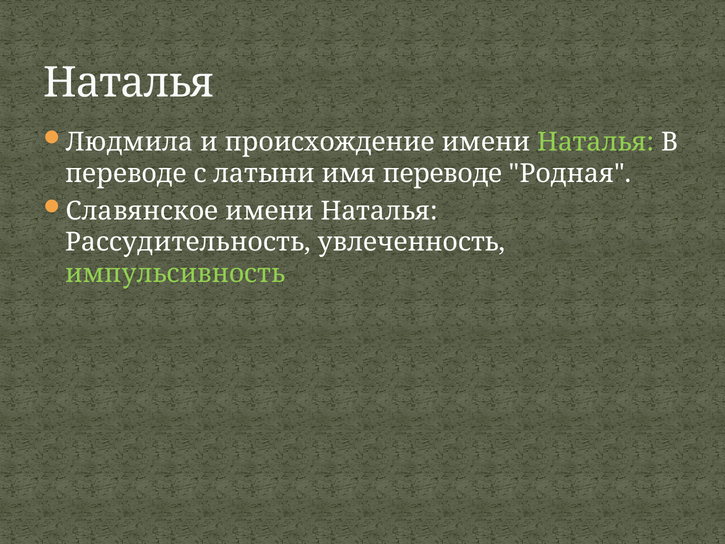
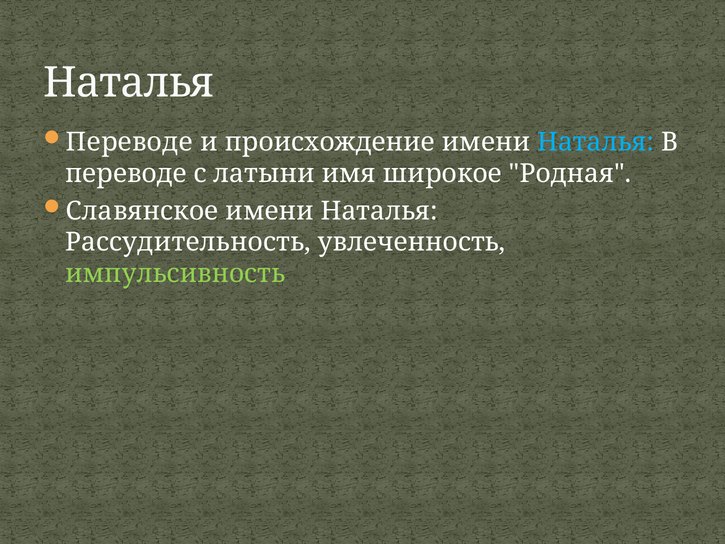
Людмила: Людмила -> Переводе (129, 142)
Наталья colour: light green -> light blue (596, 142)
имя переводе: переводе -> широкое (442, 173)
